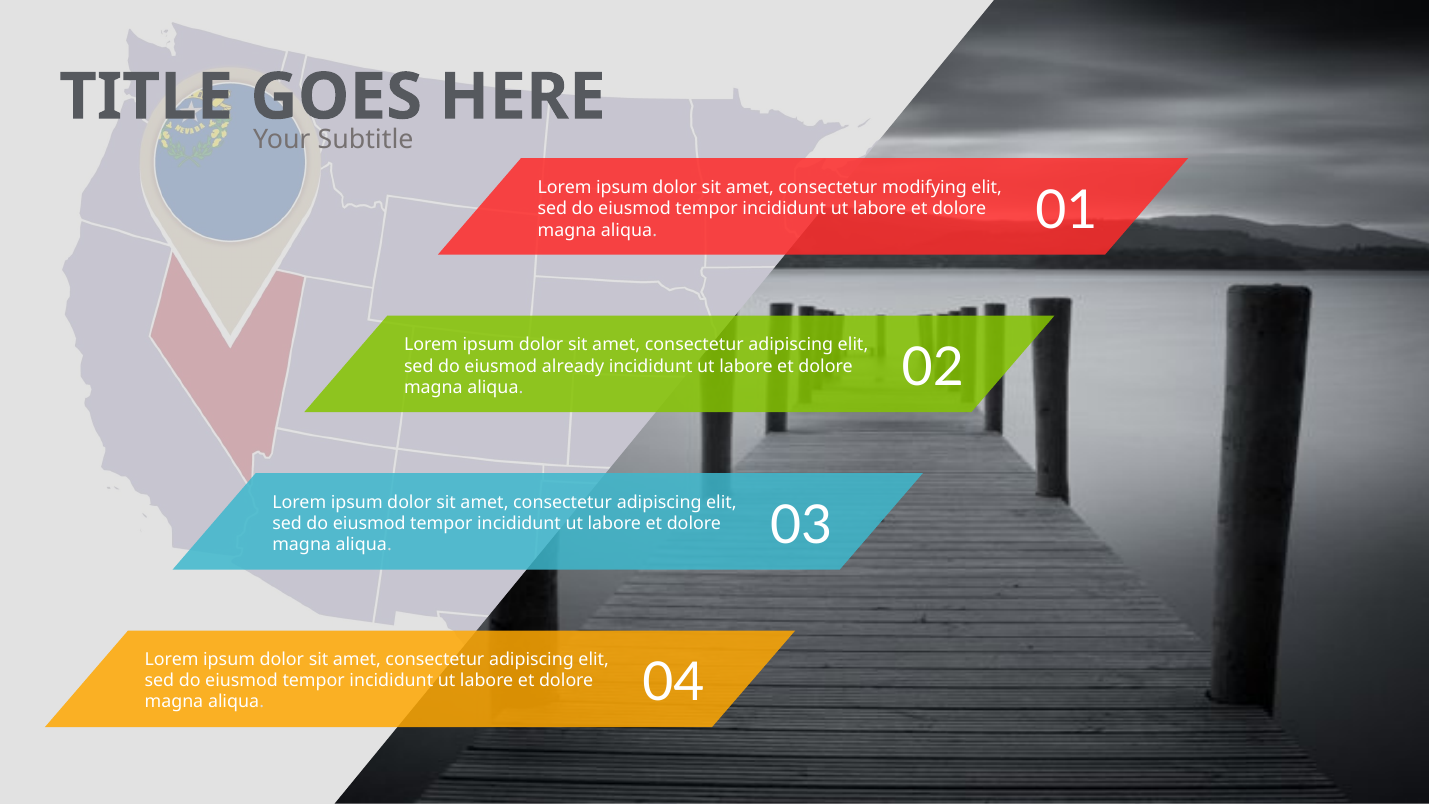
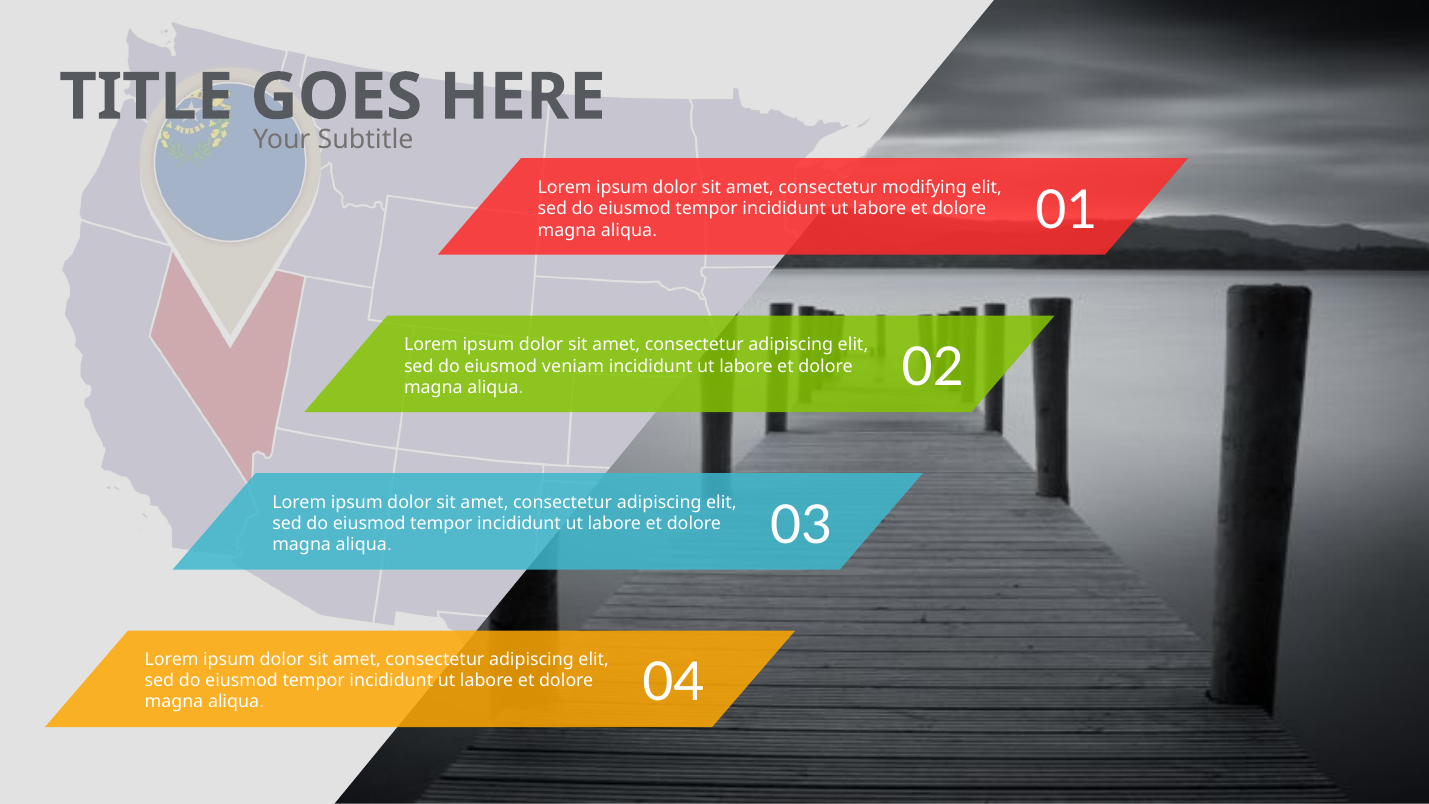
already: already -> veniam (573, 366)
